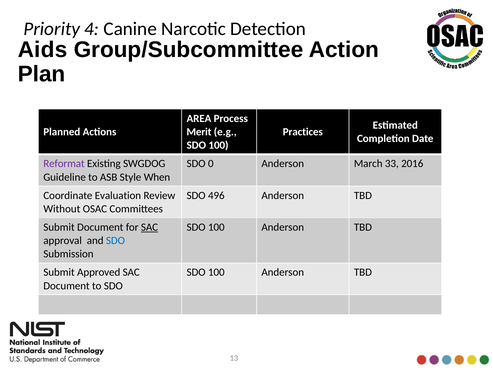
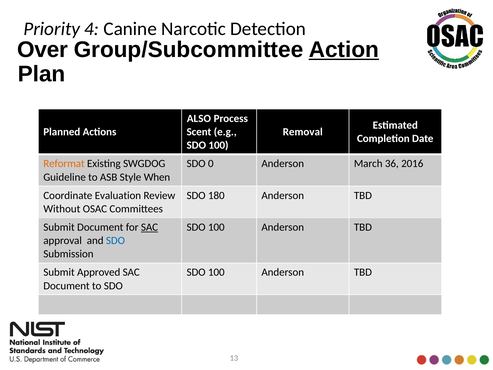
Aids: Aids -> Over (43, 50)
Action underline: none -> present (344, 50)
AREA: AREA -> ALSO (199, 118)
Merit: Merit -> Scent (199, 132)
Practices: Practices -> Removal (303, 132)
Reformat colour: purple -> orange (64, 164)
33: 33 -> 36 (392, 164)
496: 496 -> 180 (216, 195)
